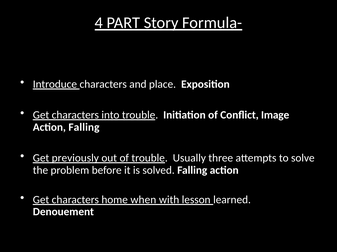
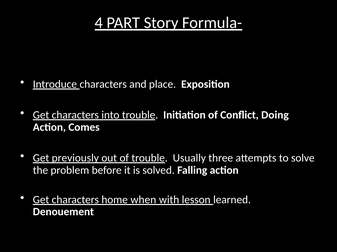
Image: Image -> Doing (275, 115)
Action Falling: Falling -> Comes (84, 127)
